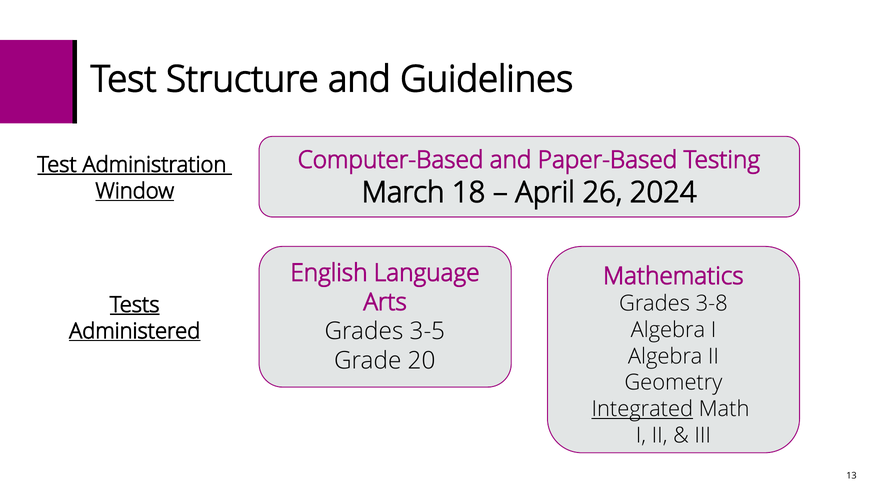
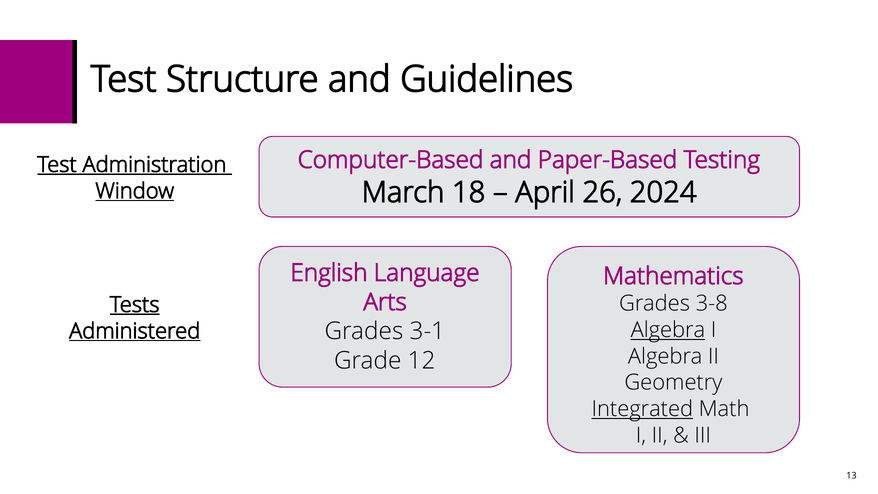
Algebra underline: none -> present (668, 330)
3-5: 3-5 -> 3-1 (428, 331)
20: 20 -> 12 (422, 360)
